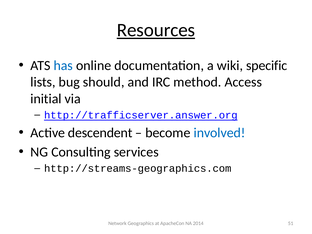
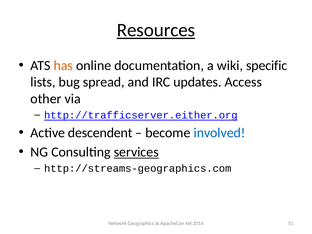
has colour: blue -> orange (63, 65)
should: should -> spread (104, 82)
method: method -> updates (198, 82)
initial: initial -> other (46, 99)
http://trafficserver.answer.org: http://trafficserver.answer.org -> http://trafficserver.either.org (141, 115)
services underline: none -> present (136, 152)
